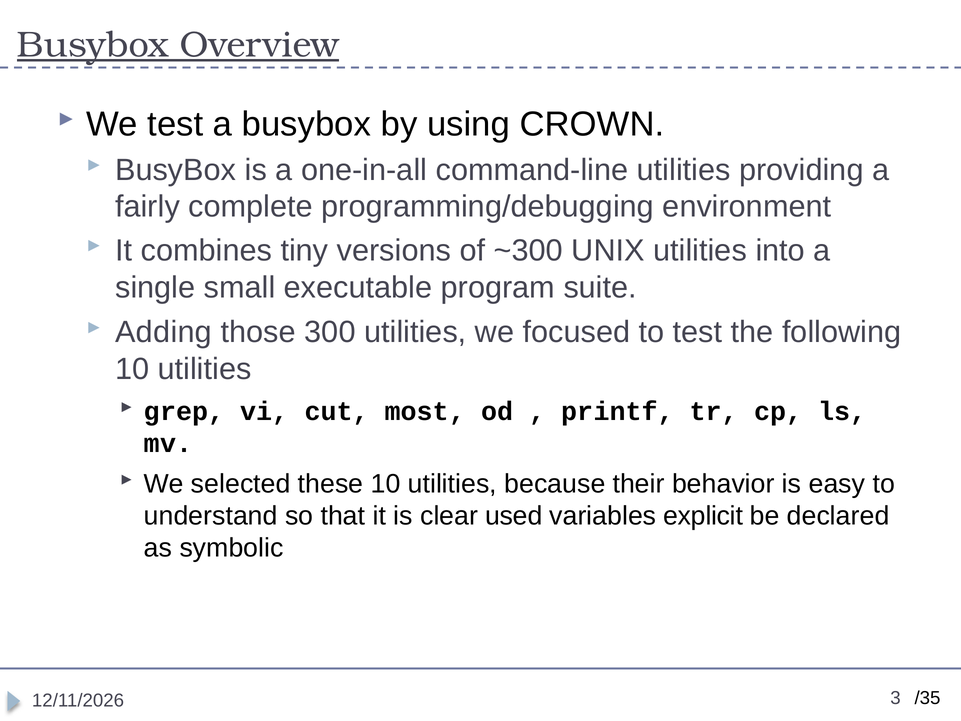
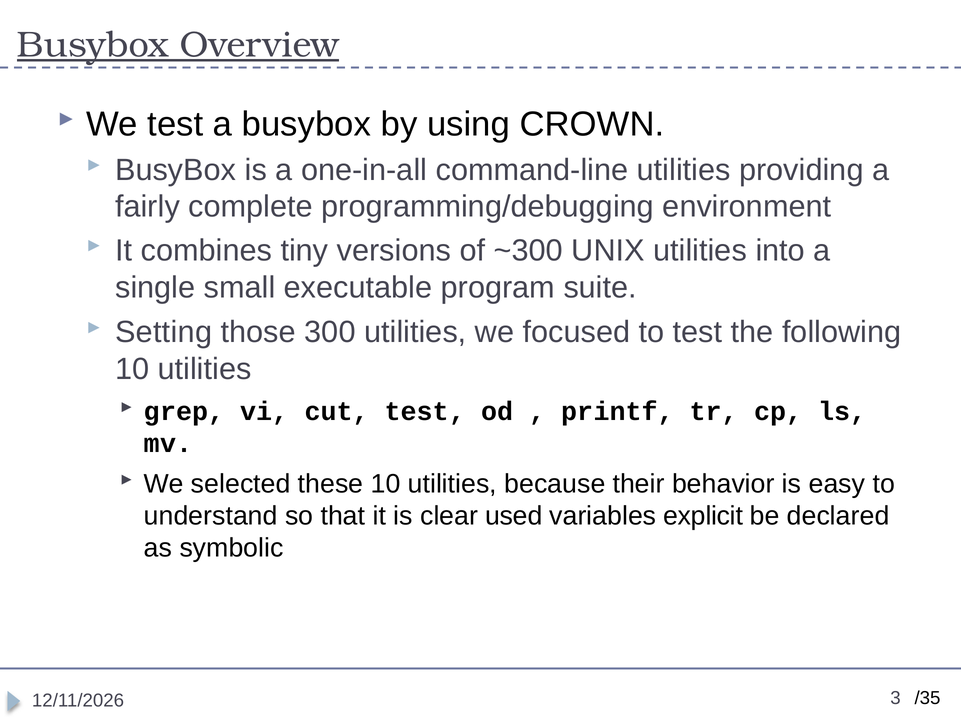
Adding: Adding -> Setting (164, 332)
cut most: most -> test (425, 411)
